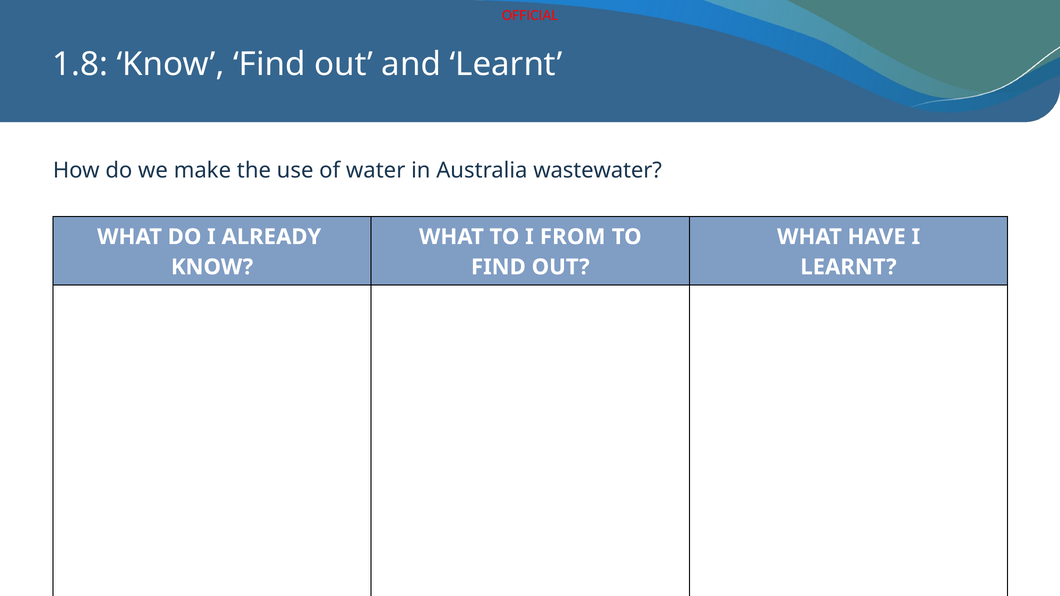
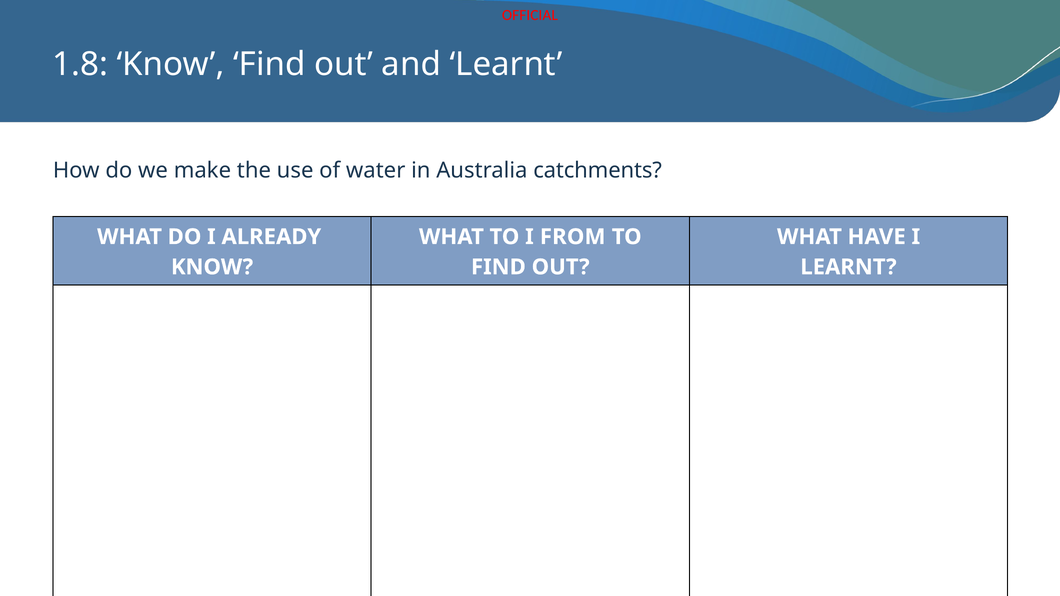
wastewater: wastewater -> catchments (598, 170)
